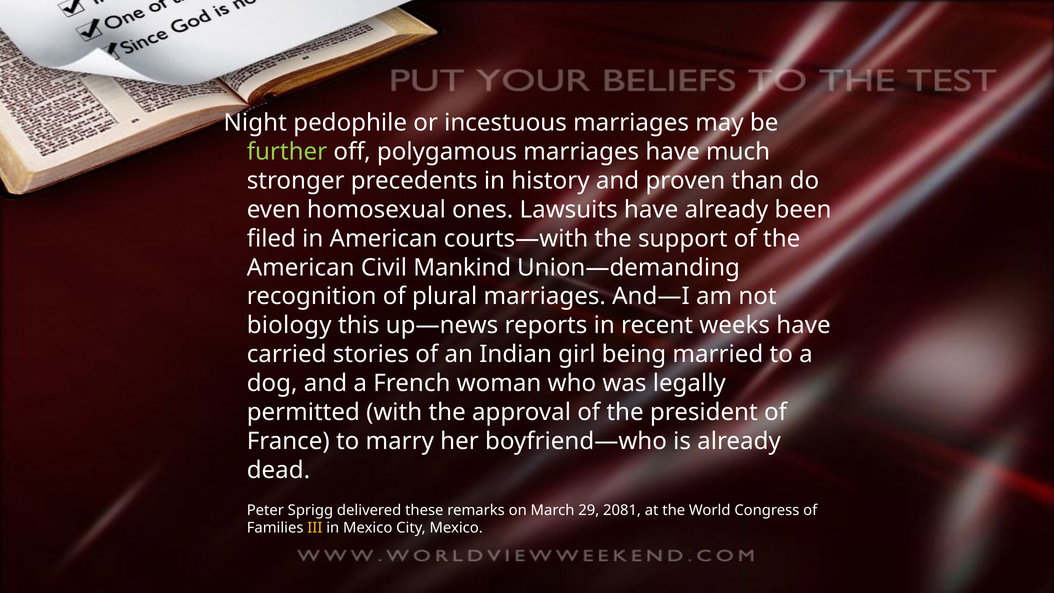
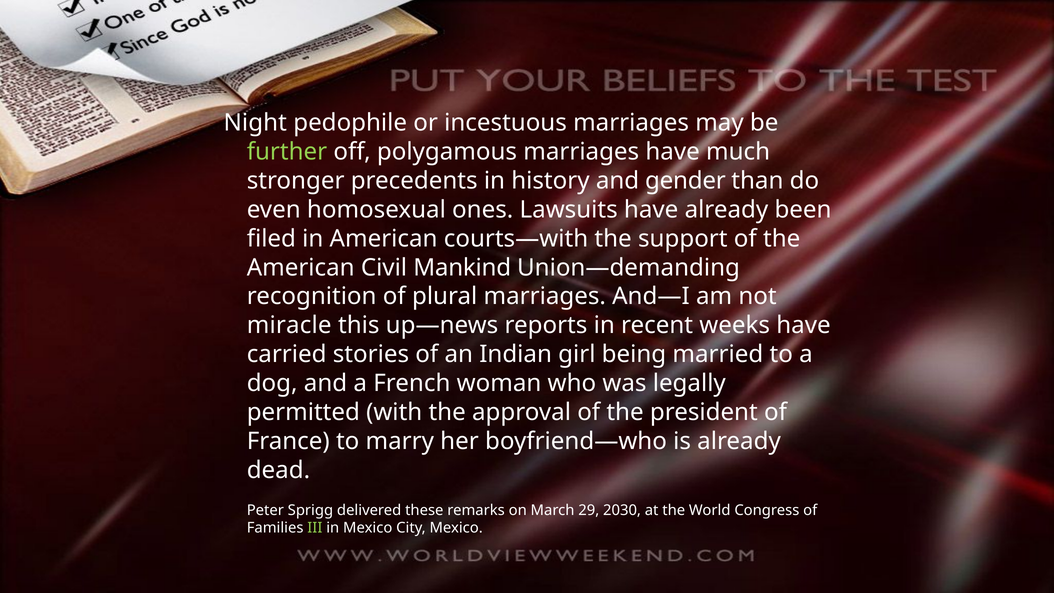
proven: proven -> gender (685, 181)
biology: biology -> miracle (289, 325)
2081: 2081 -> 2030 (622, 510)
III colour: yellow -> light green (315, 528)
